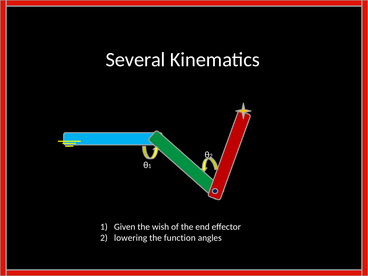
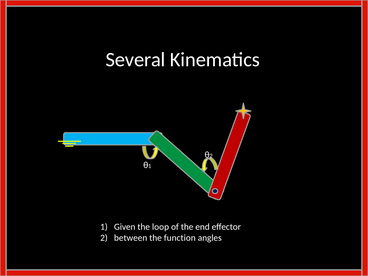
wish: wish -> loop (161, 227)
lowering: lowering -> between (131, 238)
